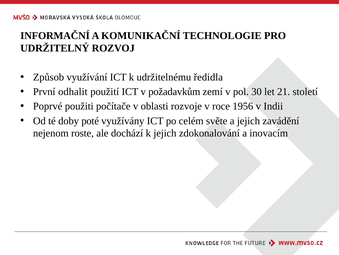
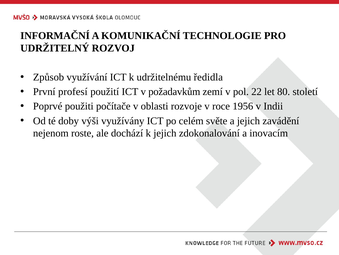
odhalit: odhalit -> profesí (73, 92)
30: 30 -> 22 (257, 92)
21: 21 -> 80 (284, 92)
poté: poté -> výši (90, 120)
